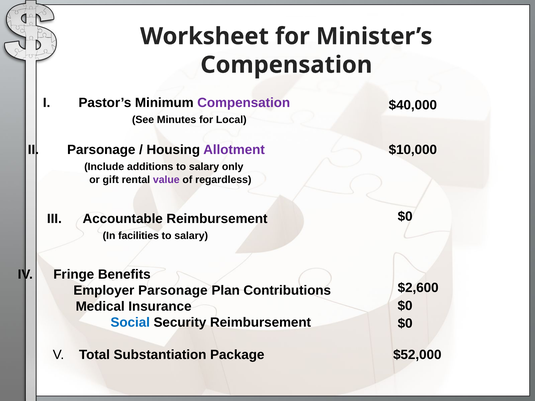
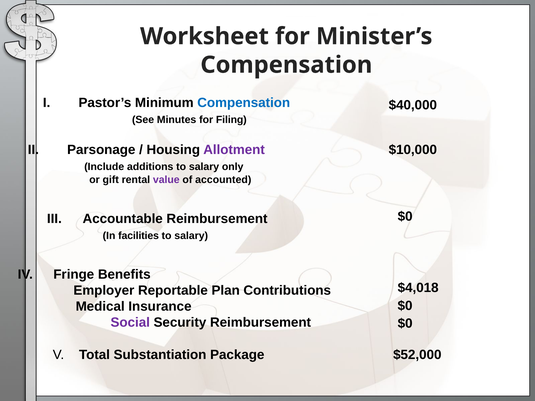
Compensation colour: purple -> blue (244, 103)
Local: Local -> Filing (231, 120)
regardless: regardless -> accounted (223, 180)
$2,600: $2,600 -> $4,018 (418, 288)
Employer Parsonage: Parsonage -> Reportable (173, 291)
Social colour: blue -> purple (130, 323)
